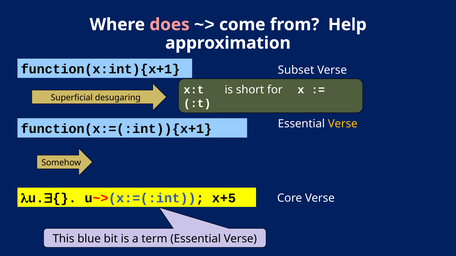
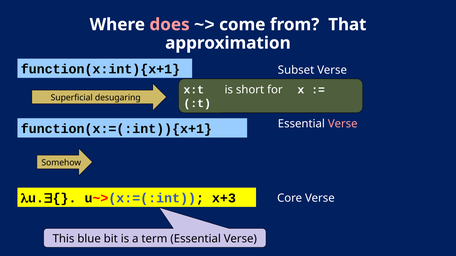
Help: Help -> That (347, 25)
Verse colour: yellow -> pink (343, 124)
x+5: x+5 -> x+3 (224, 199)
